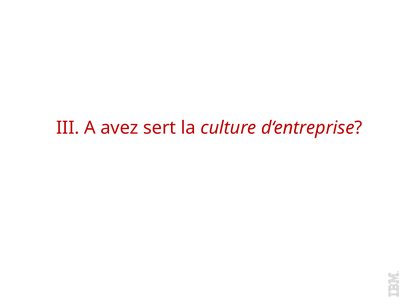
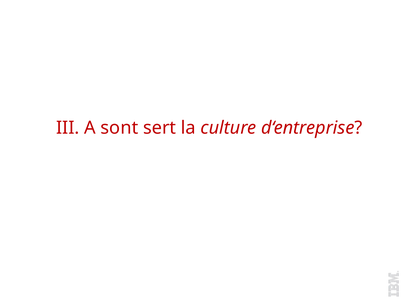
avez: avez -> sont (119, 128)
